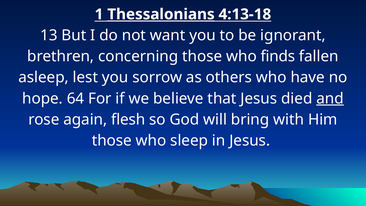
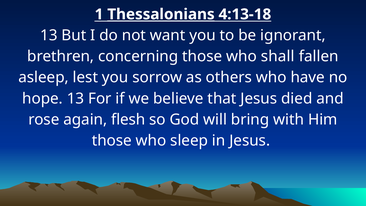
finds: finds -> shall (278, 56)
hope 64: 64 -> 13 (75, 98)
and underline: present -> none (330, 98)
